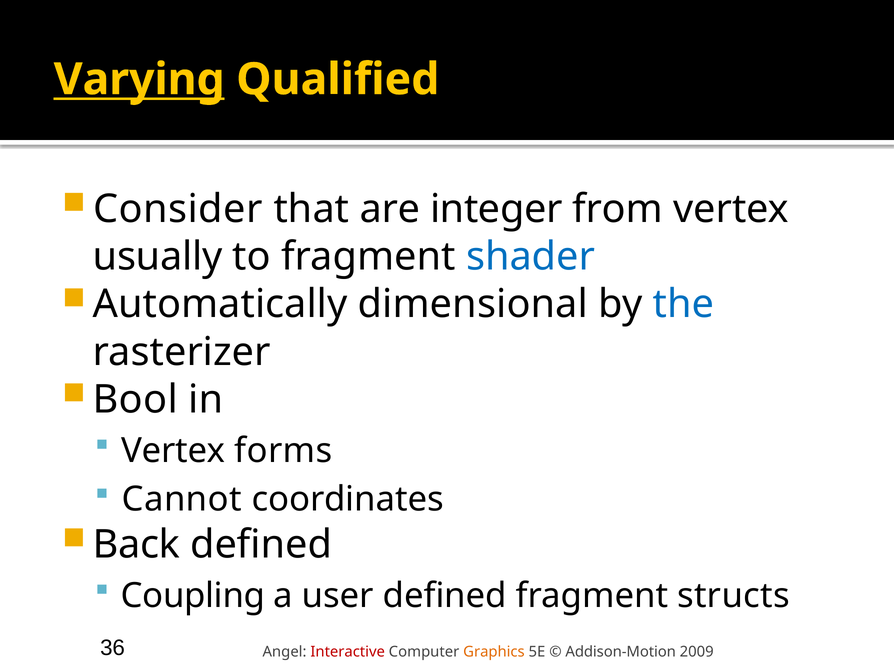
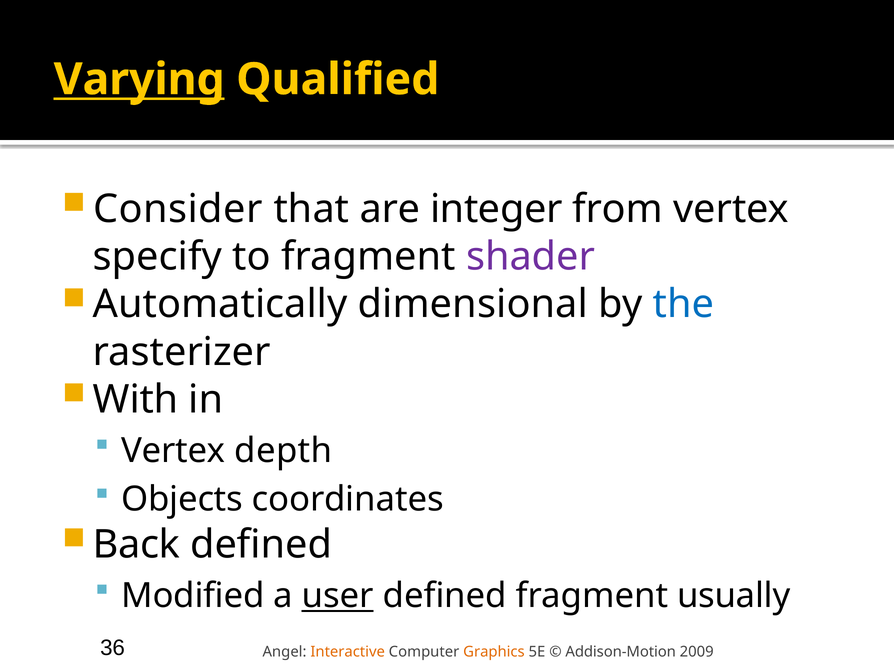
usually: usually -> specify (157, 257)
shader colour: blue -> purple (531, 257)
Bool: Bool -> With (136, 400)
forms: forms -> depth (283, 451)
Cannot: Cannot -> Objects (182, 500)
Coupling: Coupling -> Modified (193, 596)
user underline: none -> present (338, 596)
structs: structs -> usually (734, 596)
Interactive colour: red -> orange (348, 652)
